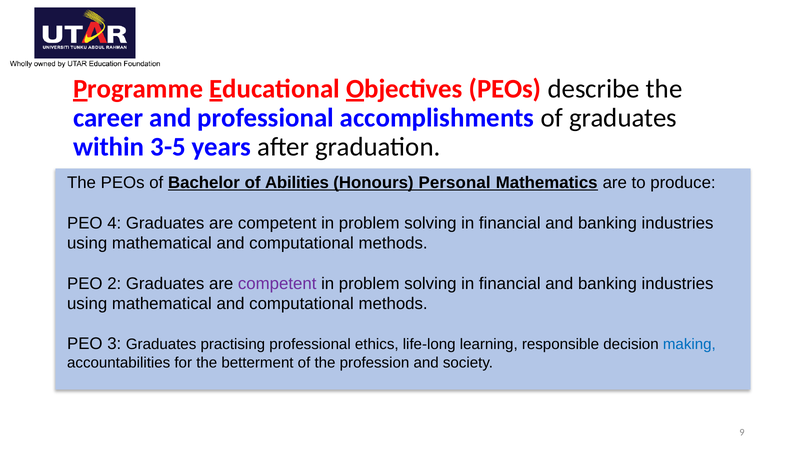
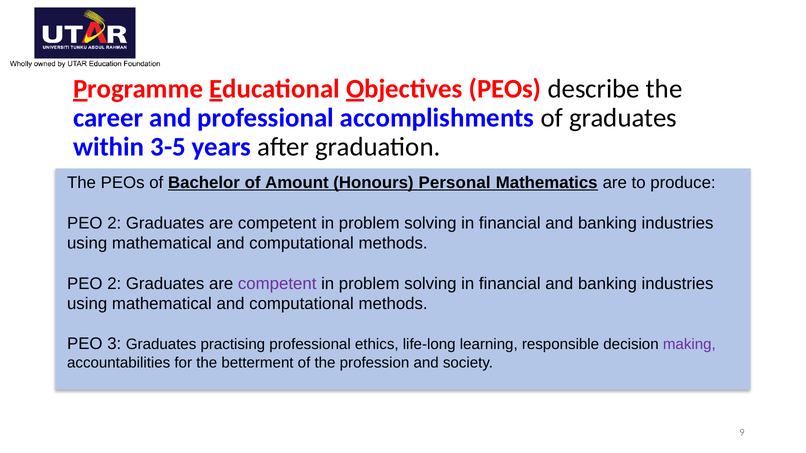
Abilities: Abilities -> Amount (297, 183)
4: 4 -> 2 (114, 223)
making colour: blue -> purple (689, 345)
